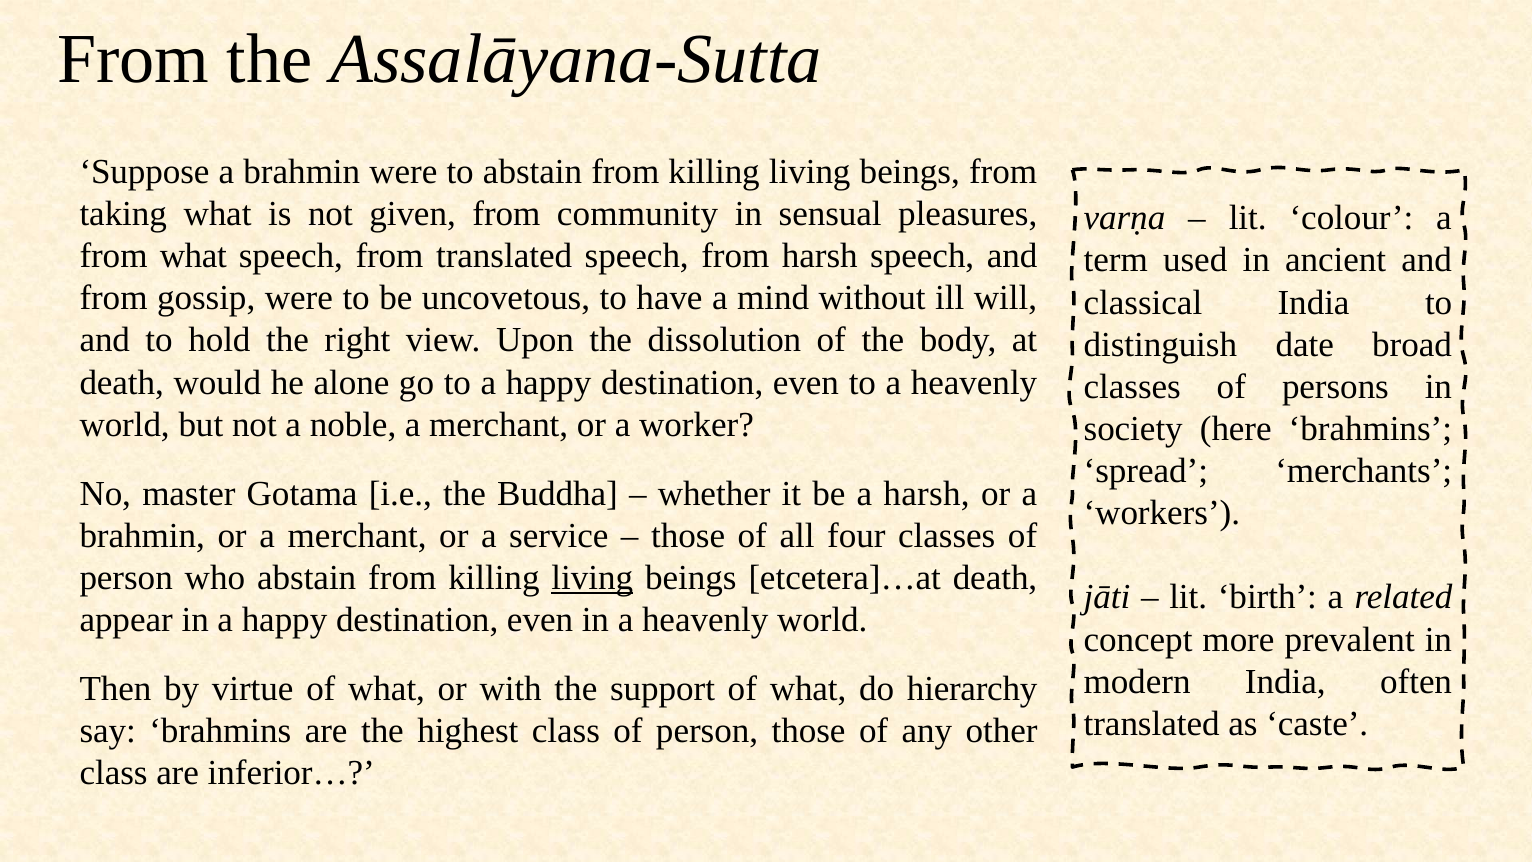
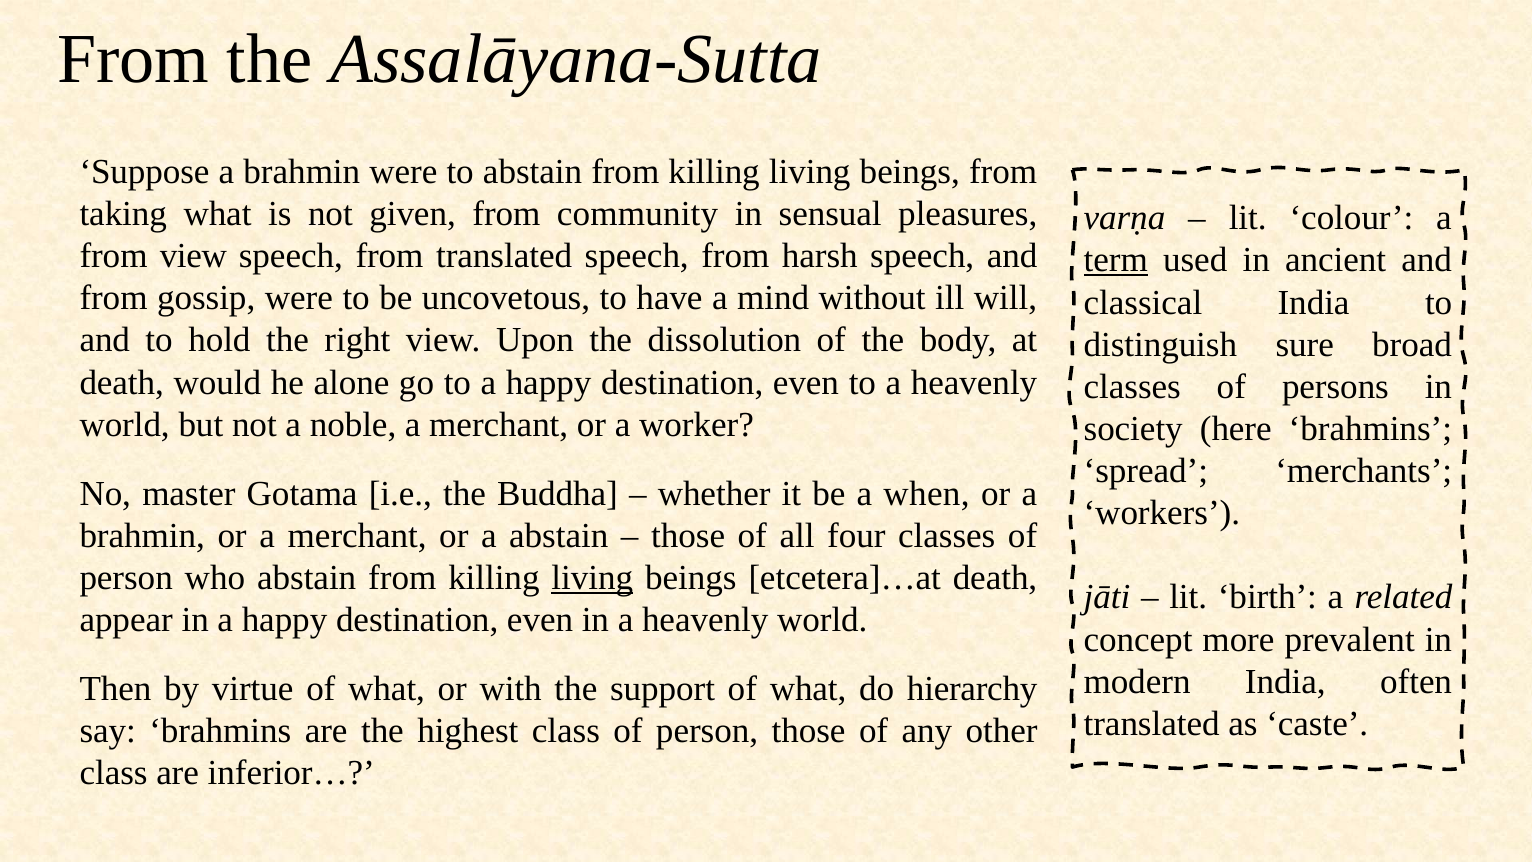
from what: what -> view (193, 256)
term underline: none -> present (1116, 260)
date: date -> sure (1305, 344)
a harsh: harsh -> when (927, 493)
a service: service -> abstain (559, 536)
